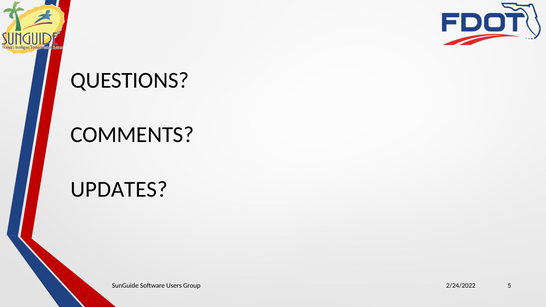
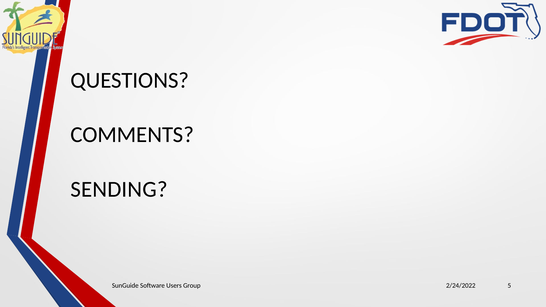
UPDATES: UPDATES -> SENDING (119, 189)
